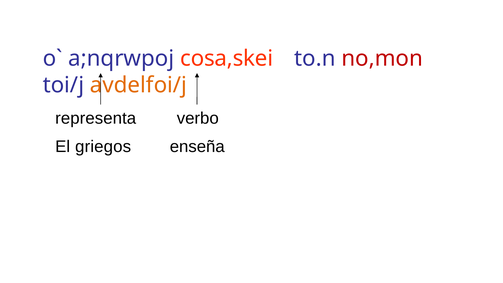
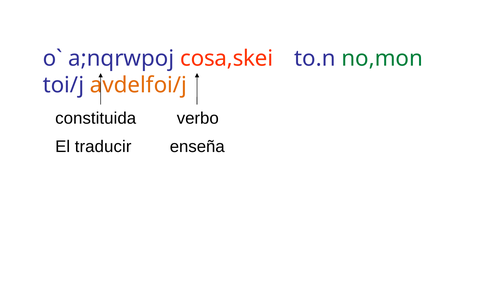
no,mon colour: red -> green (382, 58)
representa: representa -> constituida (96, 118)
griegos: griegos -> traducir (103, 147)
